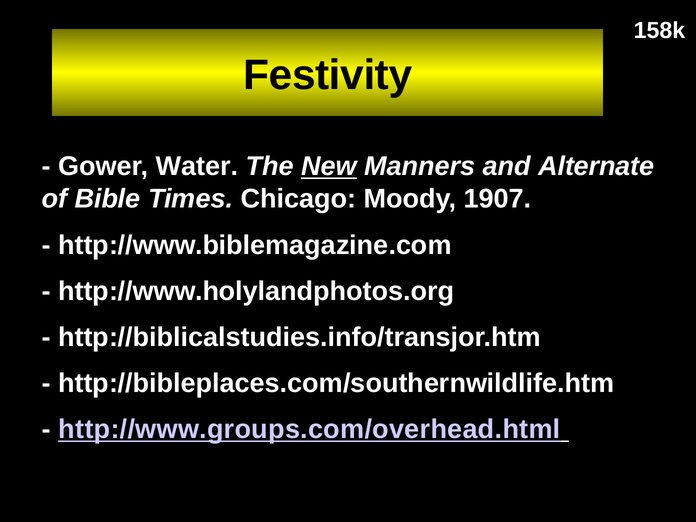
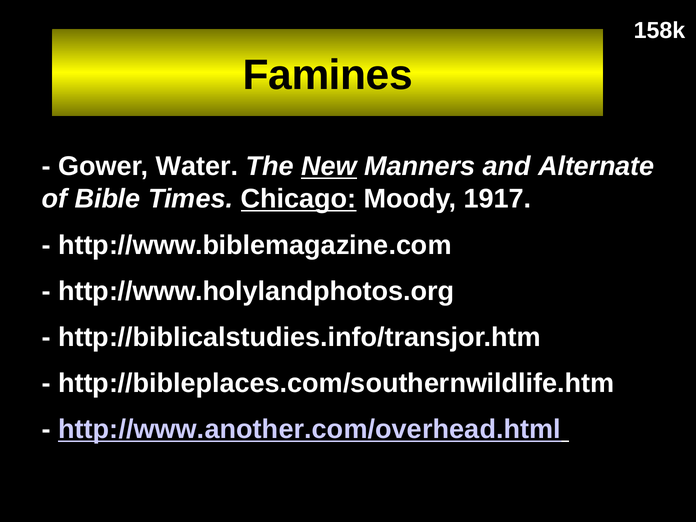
Festivity: Festivity -> Famines (328, 75)
Chicago underline: none -> present (299, 199)
1907: 1907 -> 1917 (498, 199)
http://www.groups.com/overhead.html: http://www.groups.com/overhead.html -> http://www.another.com/overhead.html (310, 429)
